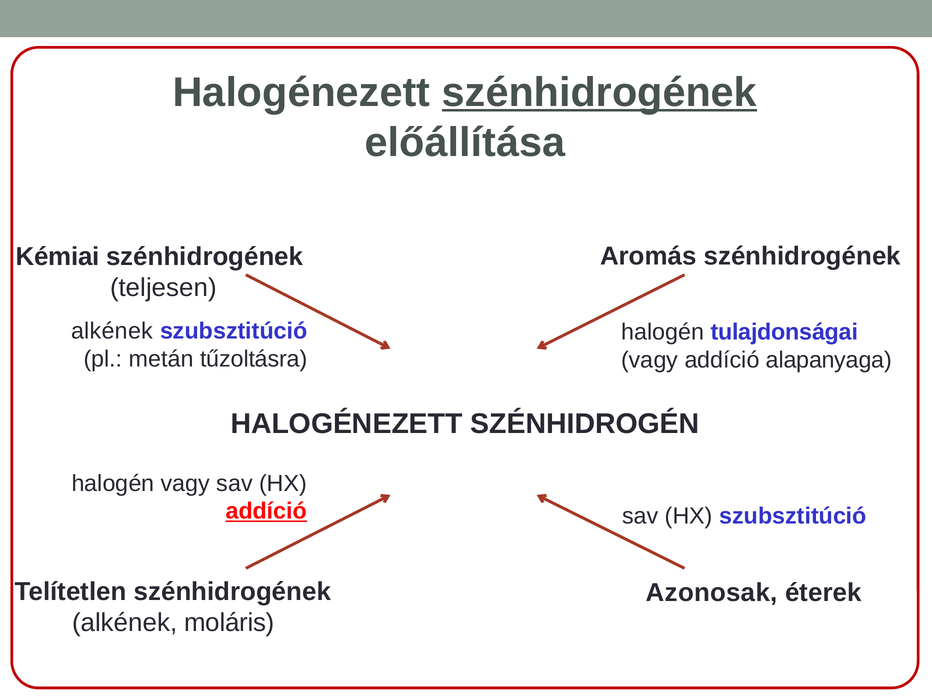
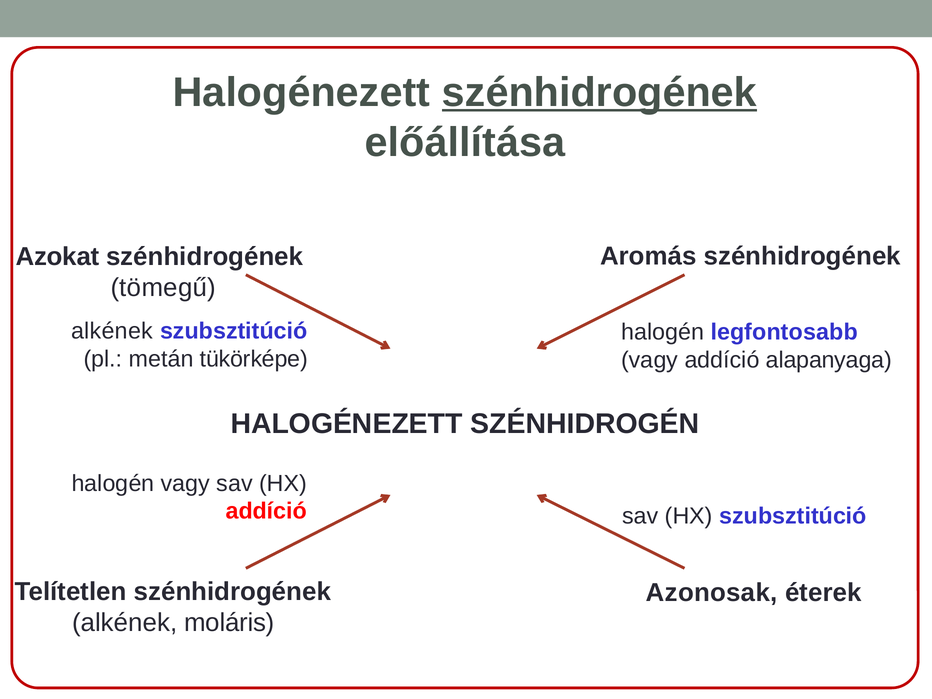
Kémiai: Kémiai -> Azokat (58, 257)
teljesen: teljesen -> tömegű (163, 288)
tulajdonságai: tulajdonságai -> legfontosabb (784, 332)
tűzoltásra: tűzoltásra -> tükörképe (254, 359)
addíció underline: present -> none (266, 511)
